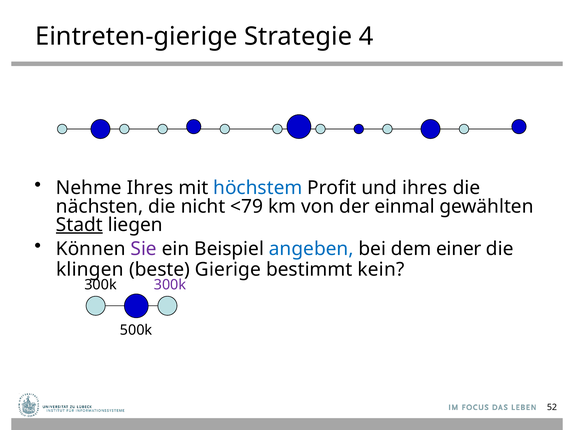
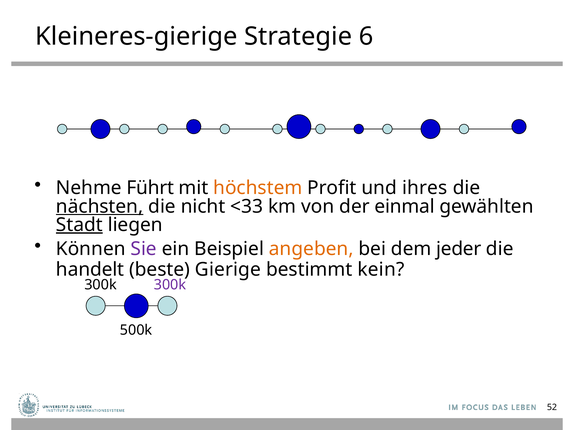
Eintreten-gierige: Eintreten-gierige -> Kleineres-gierige (136, 36)
4: 4 -> 6 (366, 36)
Nehme Ihres: Ihres -> Führt (150, 188)
höchstem colour: blue -> orange (258, 188)
nächsten underline: none -> present (100, 207)
<79: <79 -> <33 (247, 207)
angeben colour: blue -> orange (311, 249)
einer: einer -> jeder (459, 249)
klingen: klingen -> handelt (90, 270)
